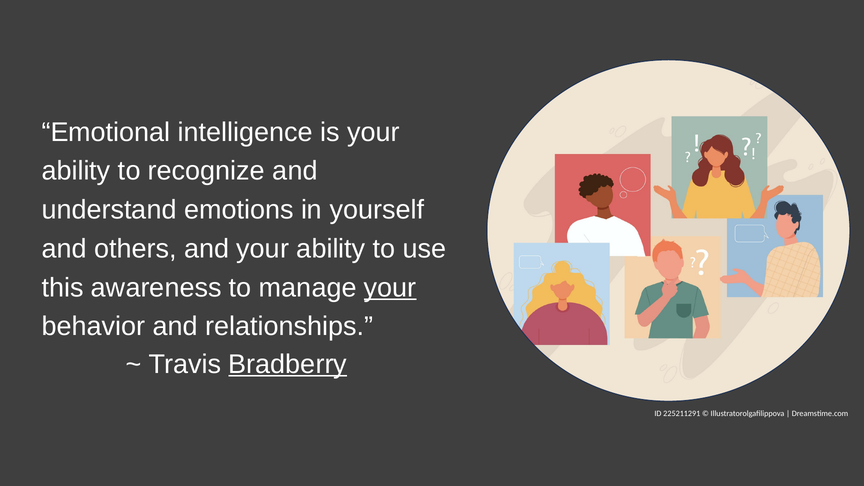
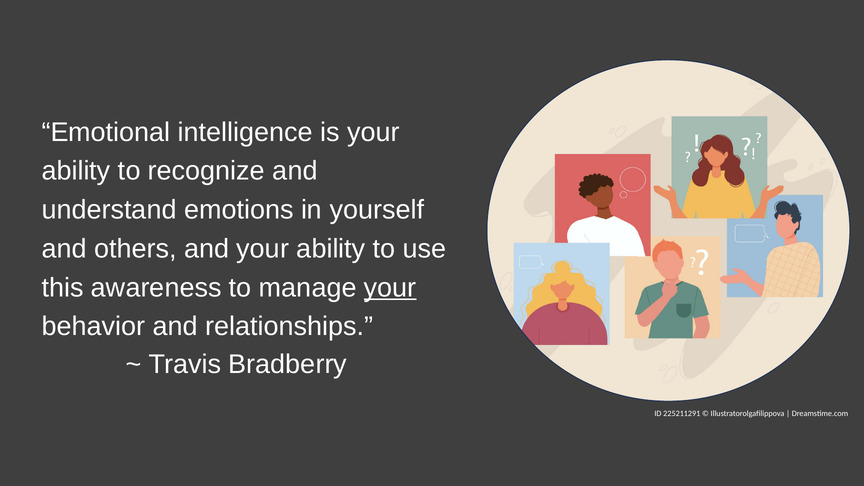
Bradberry underline: present -> none (288, 364)
